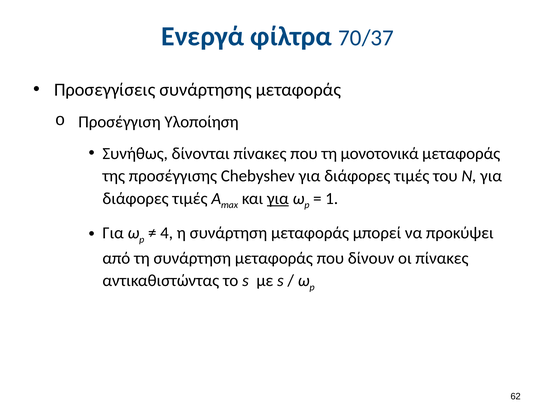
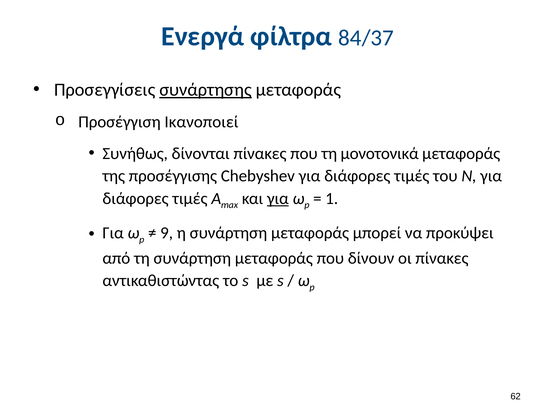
70/37: 70/37 -> 84/37 (366, 38)
συνάρτησης underline: none -> present (205, 90)
Υλοποίηση: Υλοποίηση -> Ικανοποιεί (201, 122)
4: 4 -> 9 (167, 233)
